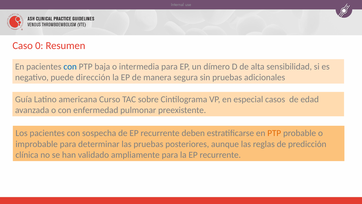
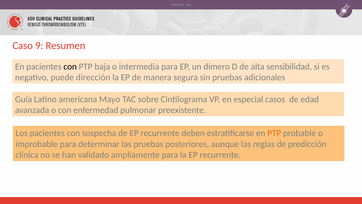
0: 0 -> 9 (39, 45)
con colour: blue -> black (70, 66)
Curso: Curso -> Mayo (110, 99)
